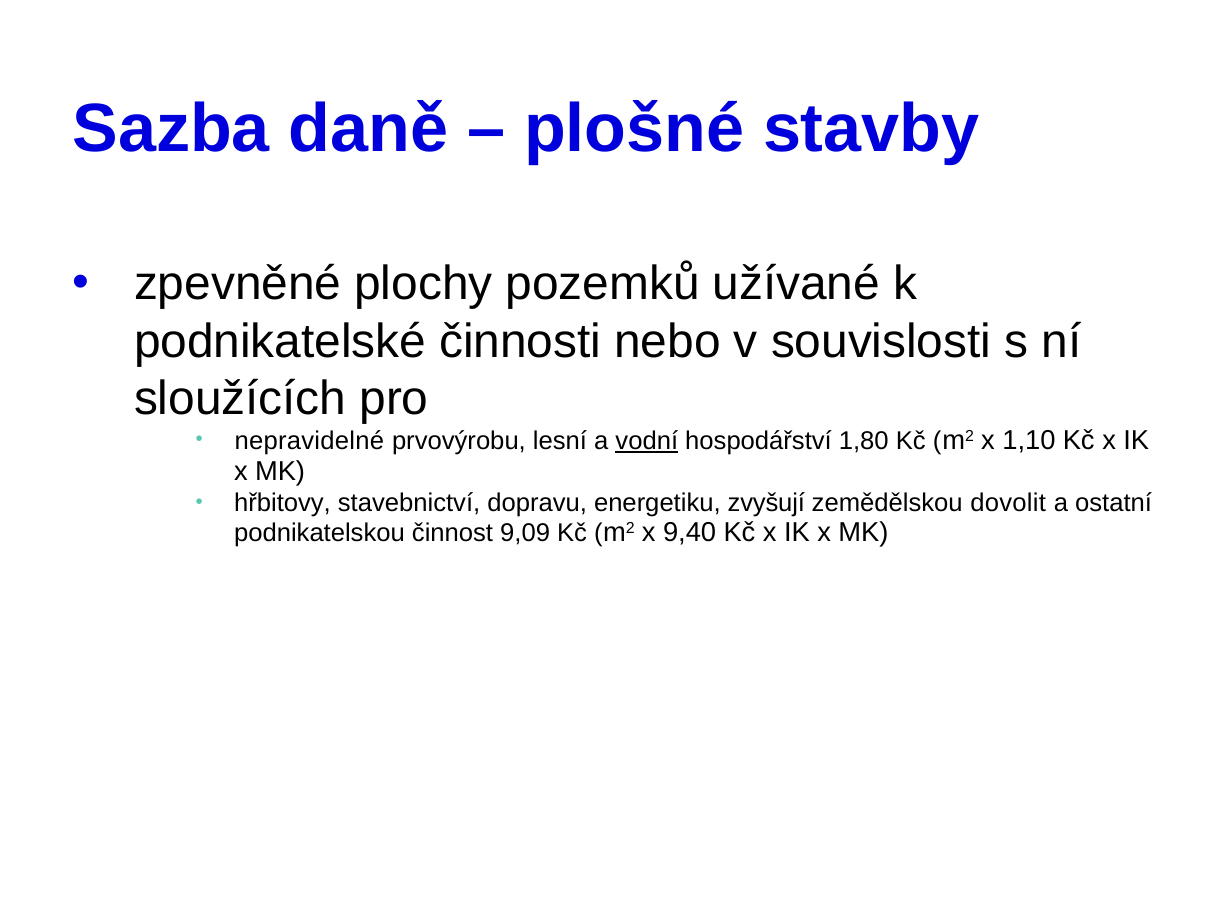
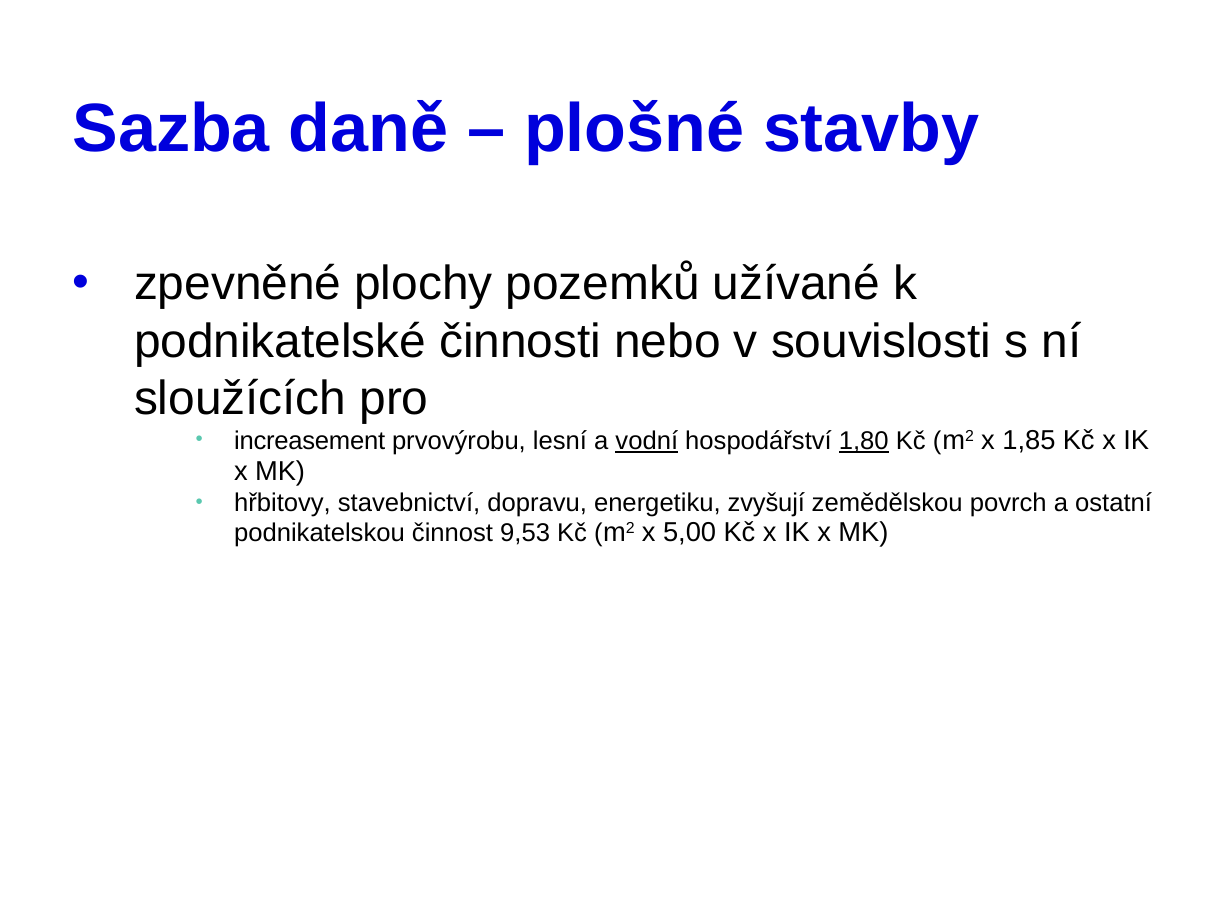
nepravidelné: nepravidelné -> increasement (310, 441)
1,80 underline: none -> present (864, 441)
1,10: 1,10 -> 1,85 (1029, 441)
dovolit: dovolit -> povrch (1008, 503)
9,09: 9,09 -> 9,53 (525, 534)
9,40: 9,40 -> 5,00 (690, 533)
